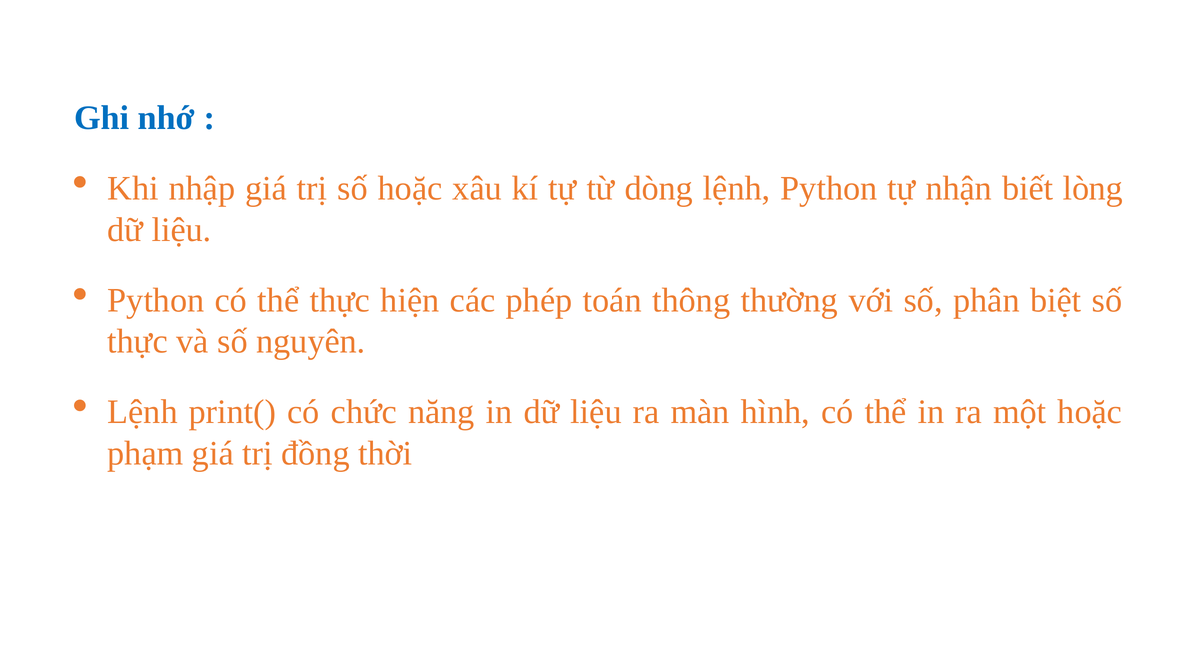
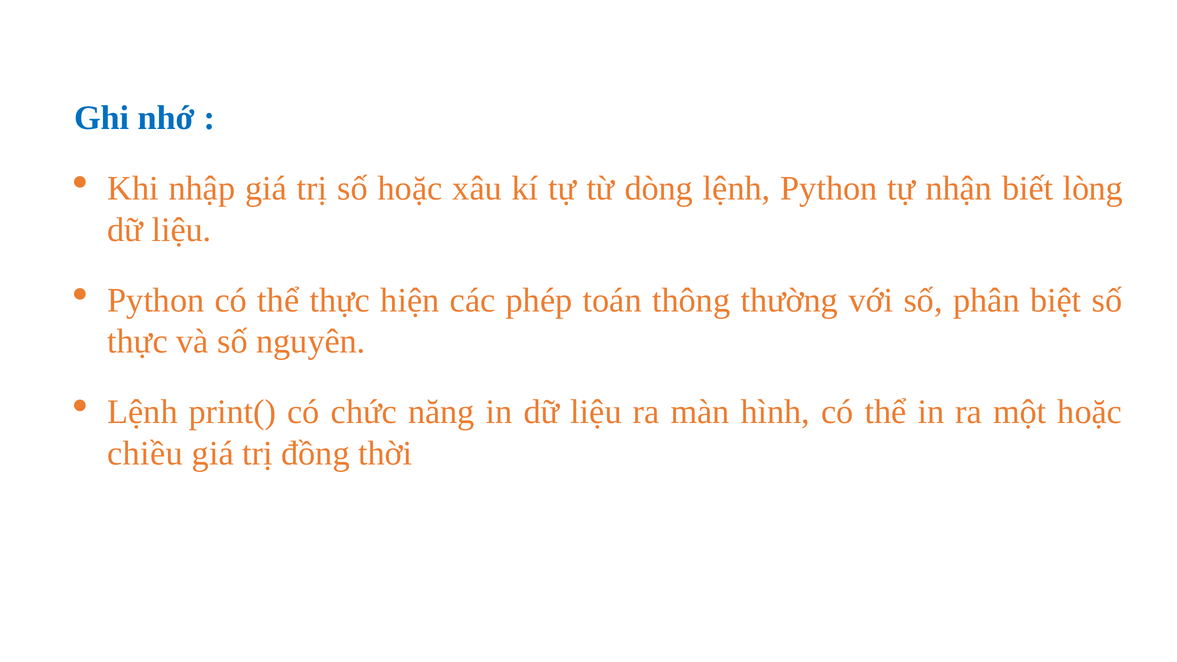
phạm: phạm -> chiều (145, 453)
